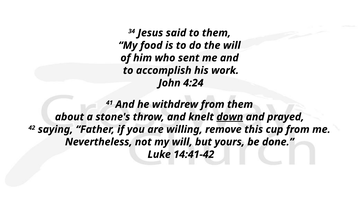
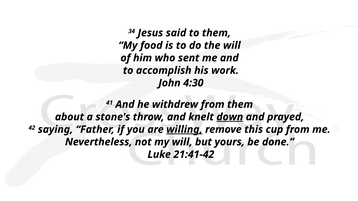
4:24: 4:24 -> 4:30 (193, 83)
willing underline: none -> present (184, 130)
14:41-42: 14:41-42 -> 21:41-42 (194, 155)
